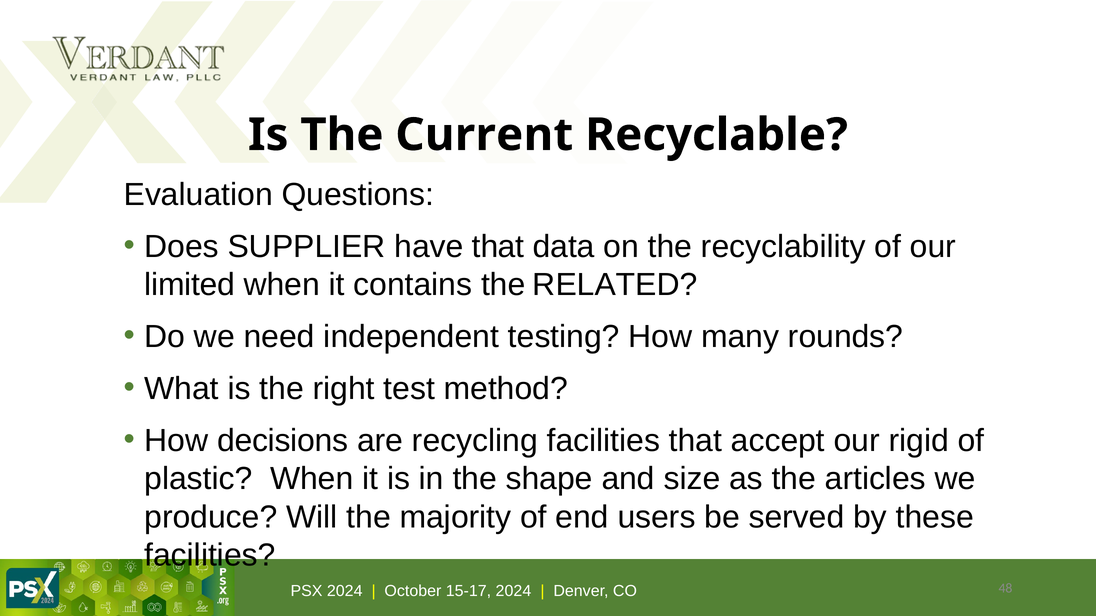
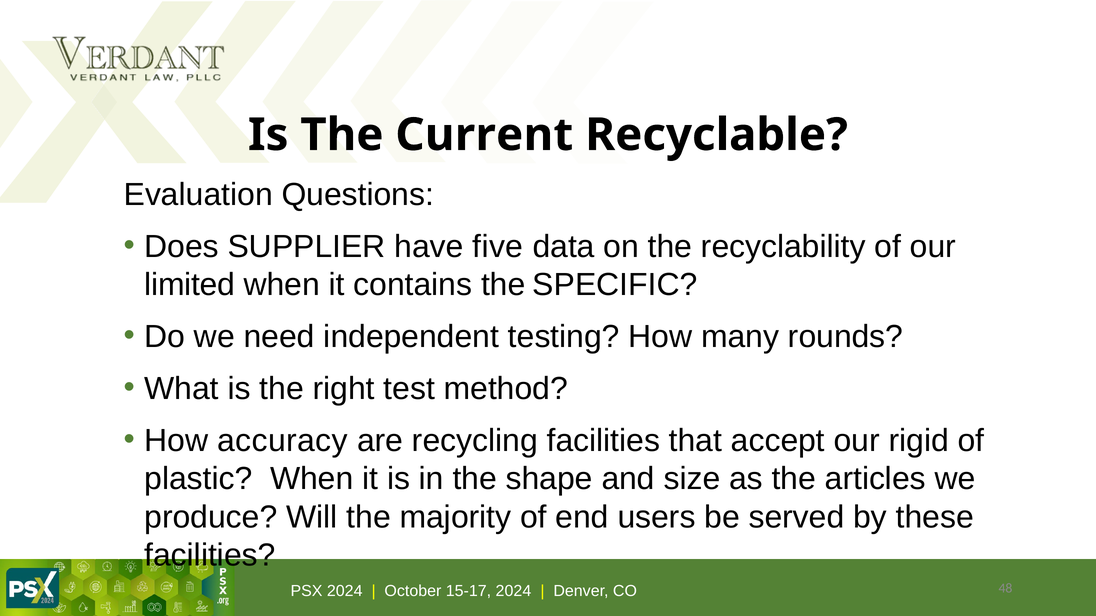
have that: that -> five (498, 247)
RELATED: RELATED -> SPECIFIC (615, 285)
decisions: decisions -> accuracy (282, 441)
